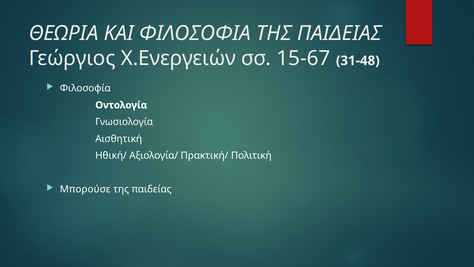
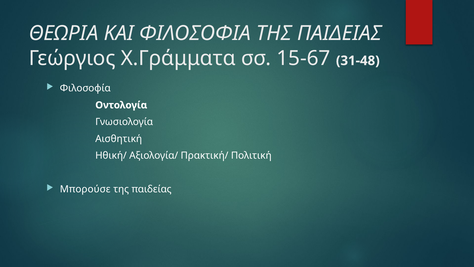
Χ.Ενεργειών: Χ.Ενεργειών -> Χ.Γράμματα (178, 58)
